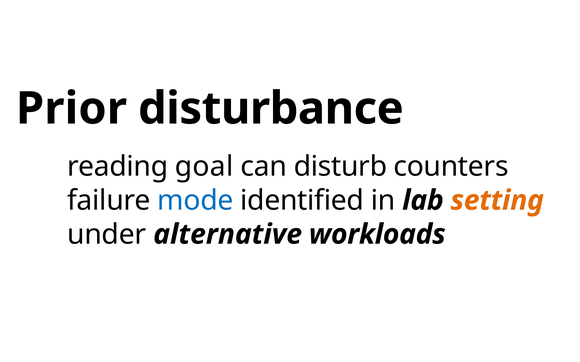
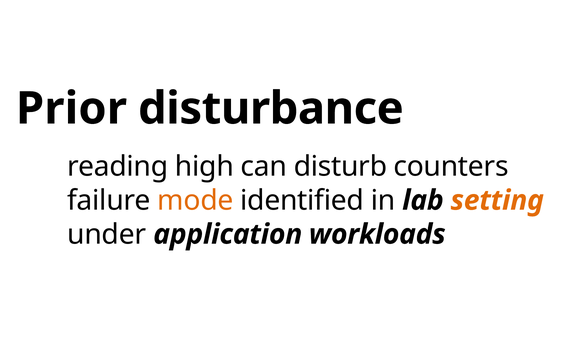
goal: goal -> high (204, 167)
mode colour: blue -> orange (195, 201)
alternative: alternative -> application (228, 235)
